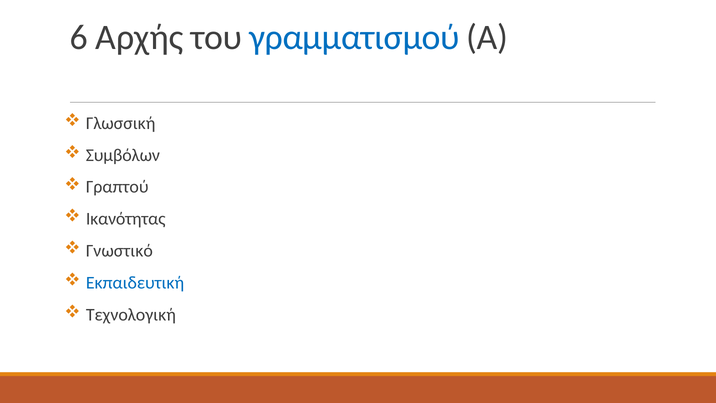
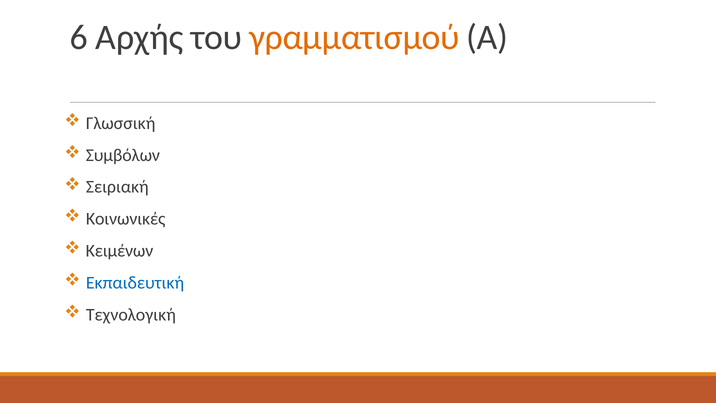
γραμματισμού colour: blue -> orange (354, 37)
Γραπτού: Γραπτού -> Σειριακή (117, 187)
Ικανότητας: Ικανότητας -> Κοινωνικές (126, 219)
Γνωστικό: Γνωστικό -> Κειμένων (119, 251)
